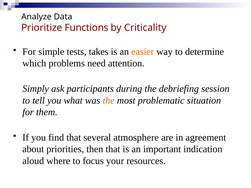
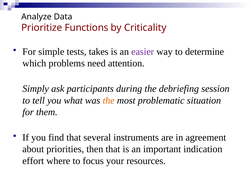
easier colour: orange -> purple (143, 52)
atmosphere: atmosphere -> instruments (136, 138)
aloud: aloud -> effort (33, 161)
